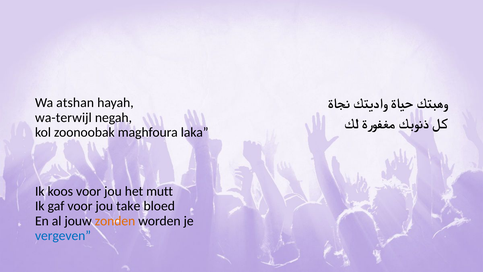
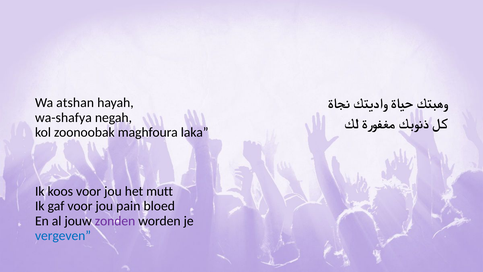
wa-terwijl: wa-terwijl -> wa-shafya (63, 117)
take: take -> pain (128, 206)
zonden colour: orange -> purple (115, 221)
